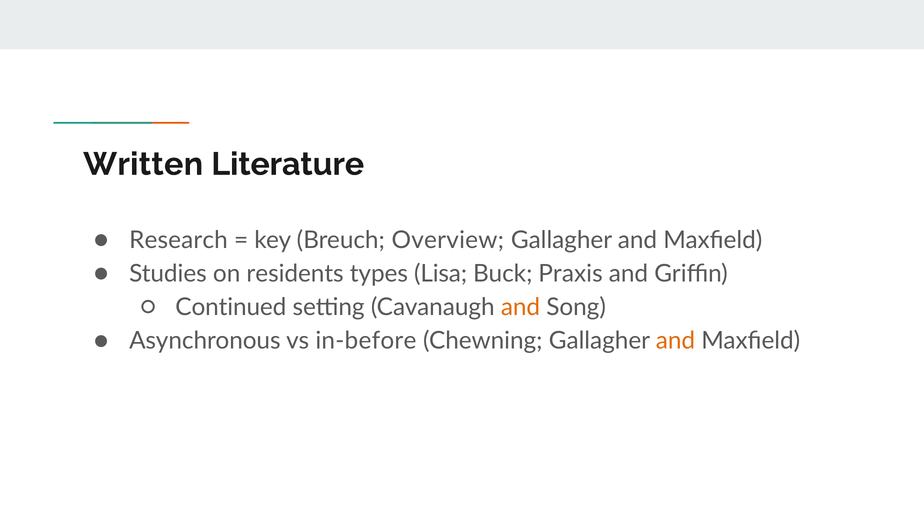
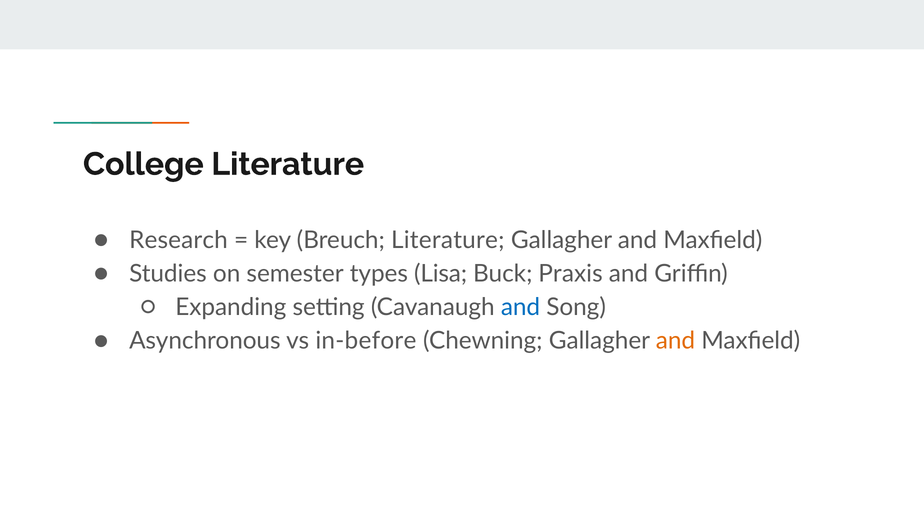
Written: Written -> College (143, 164)
Breuch Overview: Overview -> Literature (448, 240)
residents: residents -> semester (295, 274)
Continued: Continued -> Expanding (231, 307)
and colour: orange -> blue (521, 307)
